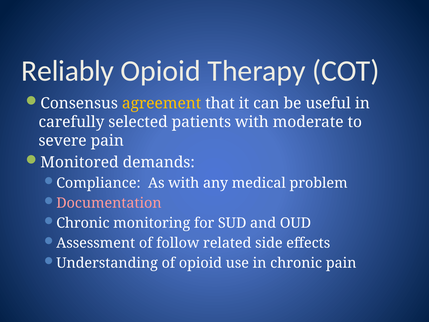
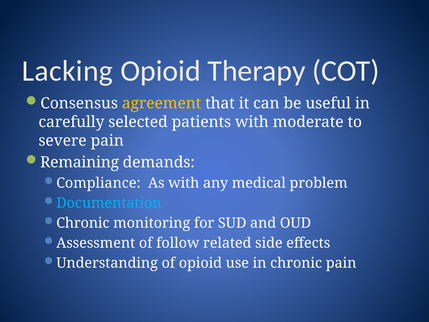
Reliably: Reliably -> Lacking (67, 71)
Monitored: Monitored -> Remaining (80, 162)
Documentation colour: pink -> light blue (109, 203)
